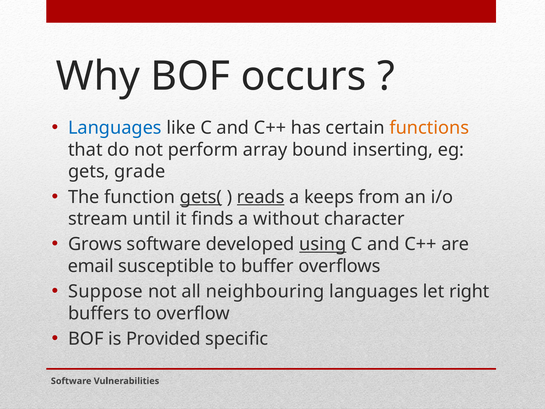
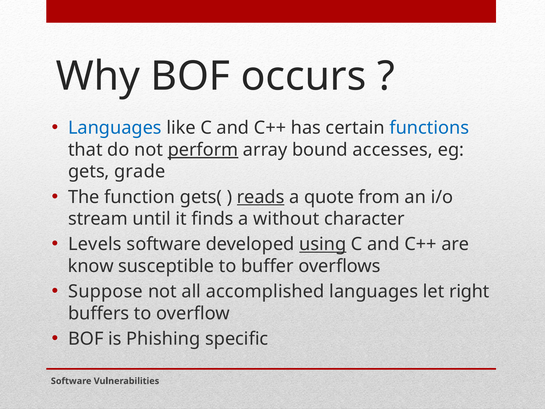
functions colour: orange -> blue (429, 128)
perform underline: none -> present (203, 150)
inserting: inserting -> accesses (393, 150)
gets( underline: present -> none (201, 197)
keeps: keeps -> quote (329, 197)
Grows: Grows -> Levels (95, 244)
email: email -> know (91, 266)
neighbouring: neighbouring -> accomplished (265, 291)
Provided: Provided -> Phishing (163, 339)
